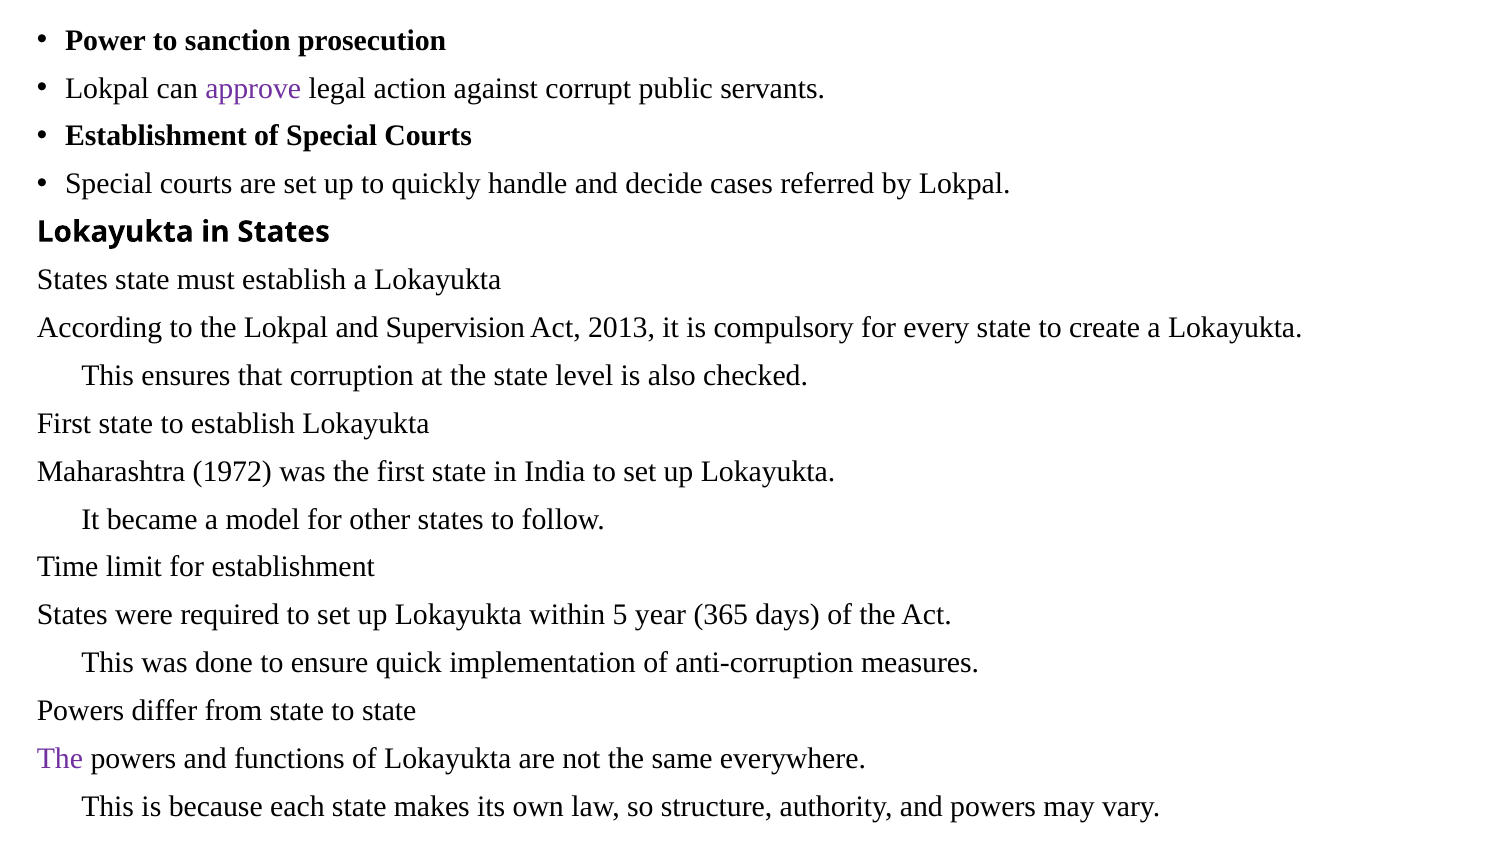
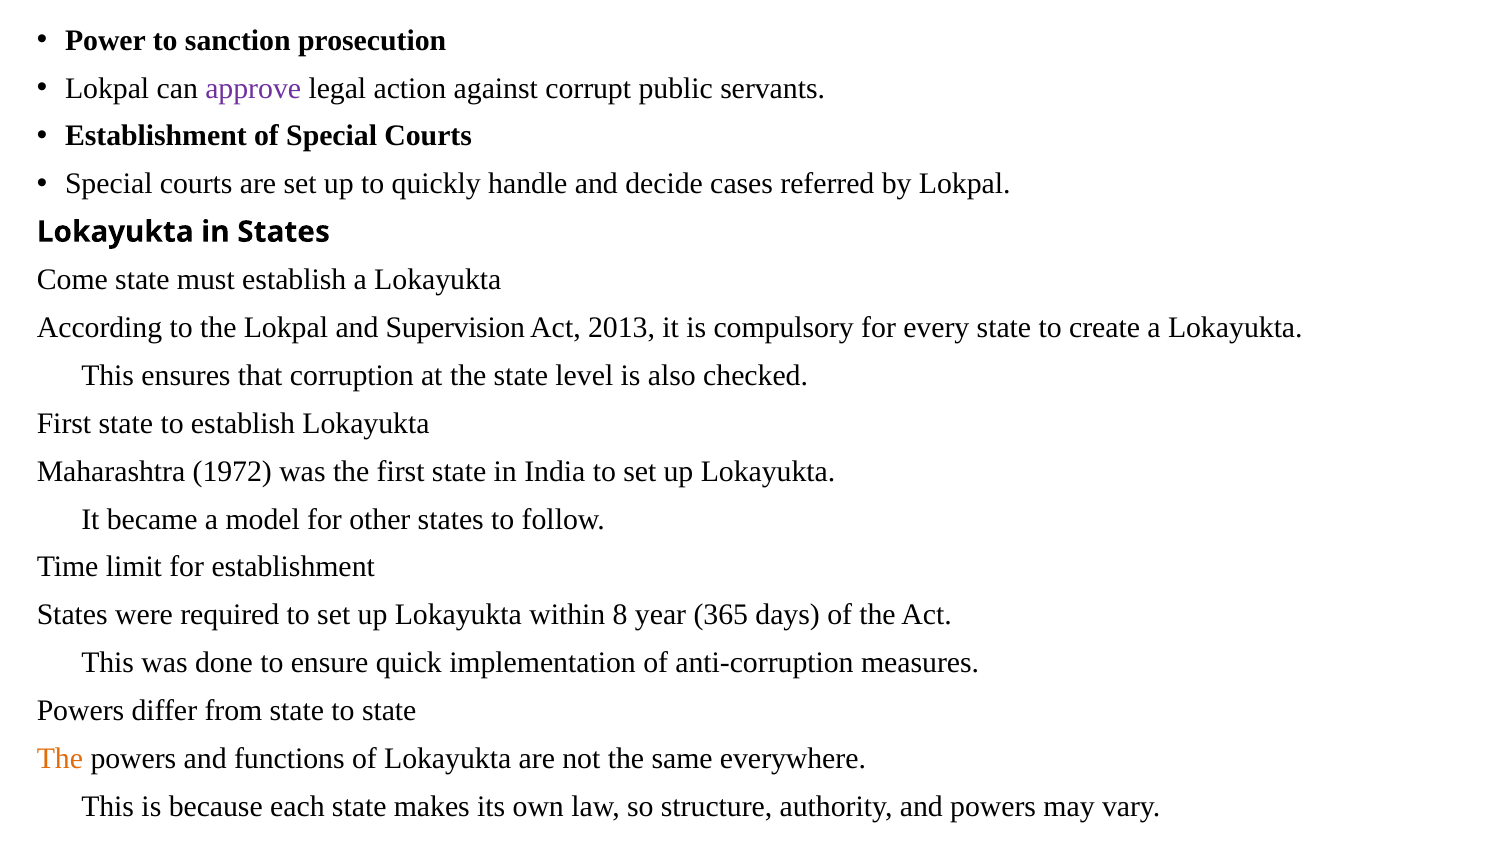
States: States -> Come (72, 280)
5: 5 -> 8 (620, 615)
The colour: purple -> orange (60, 759)
